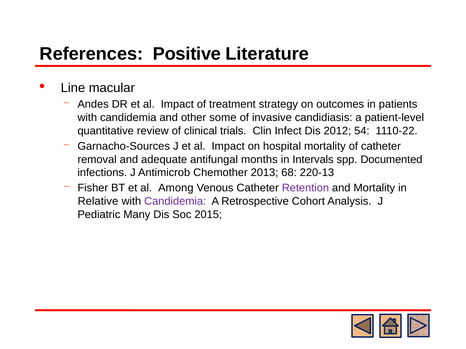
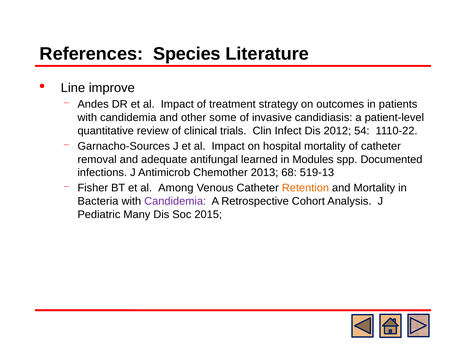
Positive: Positive -> Species (187, 54)
macular: macular -> improve (112, 88)
months: months -> learned (259, 160)
Intervals: Intervals -> Modules (313, 160)
220-13: 220-13 -> 519-13 (317, 173)
Retention colour: purple -> orange (305, 188)
Relative: Relative -> Bacteria (98, 202)
